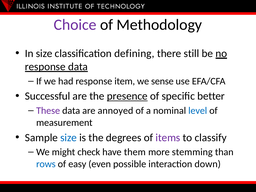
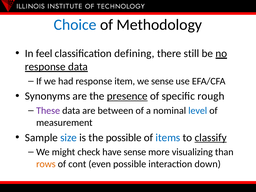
Choice colour: purple -> blue (75, 25)
In size: size -> feel (44, 53)
Successful: Successful -> Synonyms (48, 96)
better: better -> rough (211, 96)
annoyed: annoyed -> between (115, 111)
the degrees: degrees -> possible (124, 138)
items colour: purple -> blue (168, 138)
classify underline: none -> present (211, 138)
have them: them -> sense (135, 152)
stemming: stemming -> visualizing (192, 152)
rows colour: blue -> orange (46, 164)
easy: easy -> cont (77, 164)
